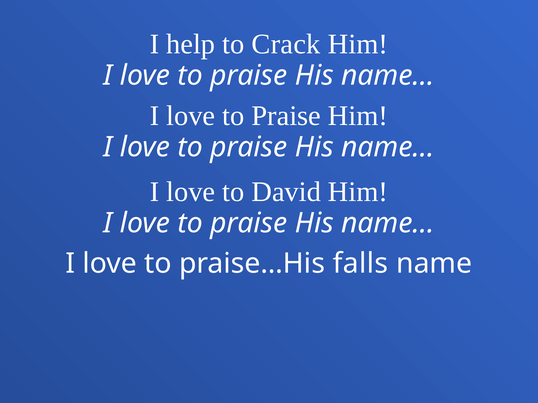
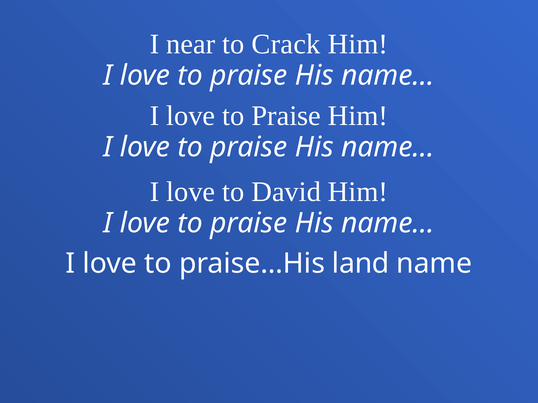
help: help -> near (191, 44)
falls: falls -> land (361, 264)
